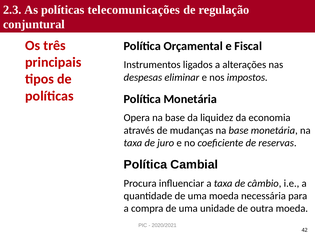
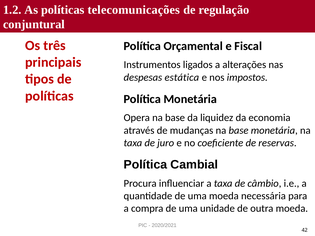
2.3: 2.3 -> 1.2 (12, 10)
eliminar: eliminar -> estática (182, 77)
